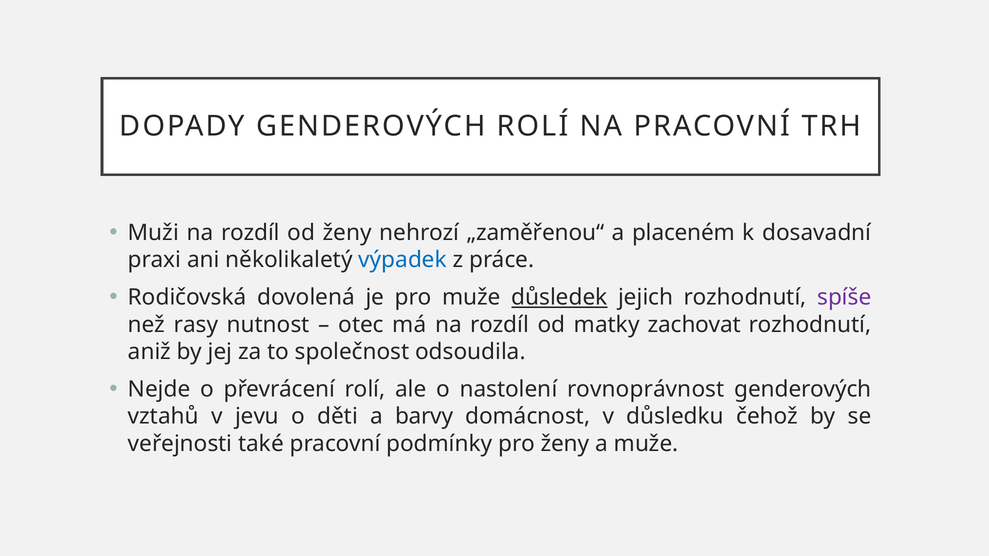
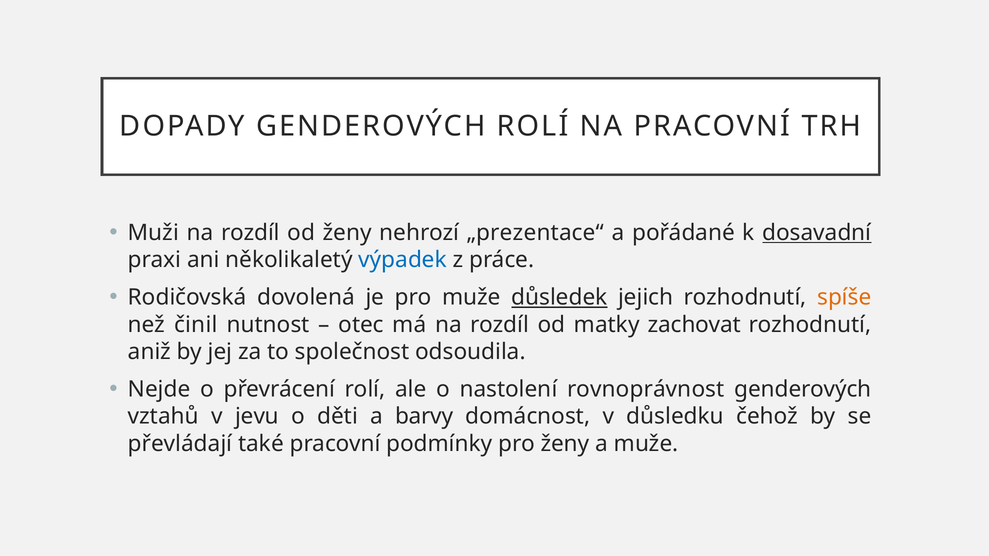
„zaměřenou“: „zaměřenou“ -> „prezentace“ (535, 233)
placeném: placeném -> pořádané (684, 233)
dosavadní underline: none -> present (817, 233)
spíše colour: purple -> orange (844, 298)
rasy: rasy -> činil (196, 325)
veřejnosti: veřejnosti -> převládají (180, 444)
